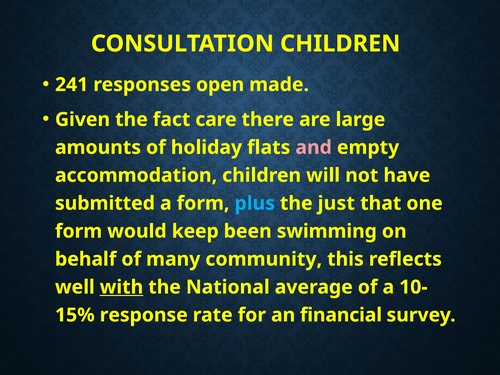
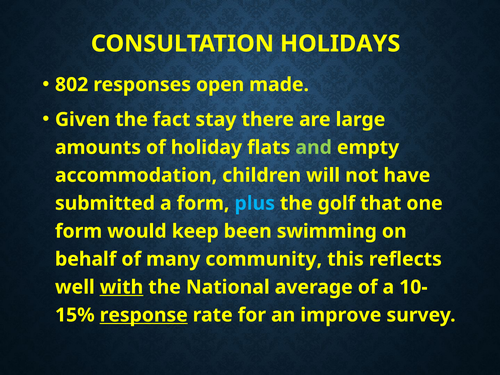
CONSULTATION CHILDREN: CHILDREN -> HOLIDAYS (340, 44)
241: 241 -> 802 (72, 85)
care: care -> stay (216, 120)
and colour: pink -> light green (314, 147)
just: just -> golf (336, 203)
response underline: none -> present (144, 315)
financial: financial -> improve (341, 315)
